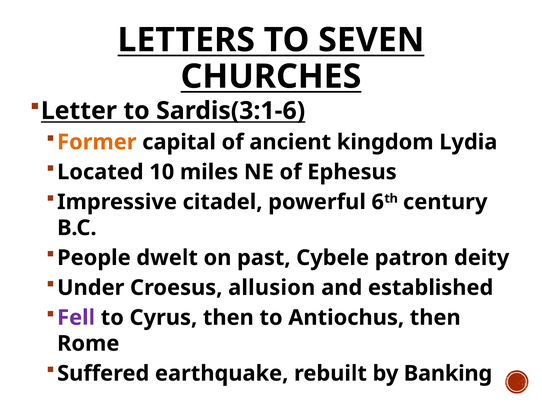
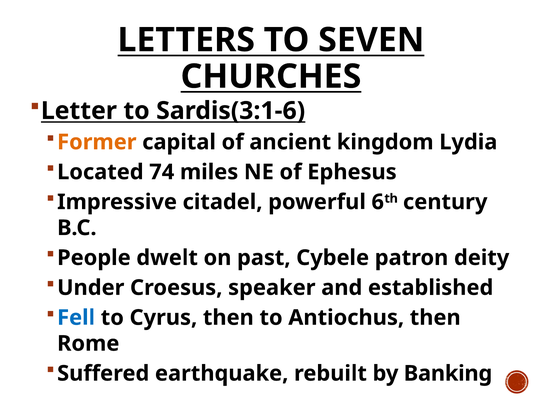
10: 10 -> 74 (162, 172)
allusion: allusion -> speaker (272, 288)
Fell colour: purple -> blue (76, 318)
